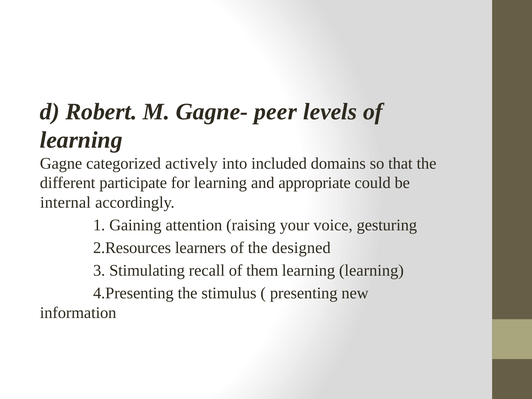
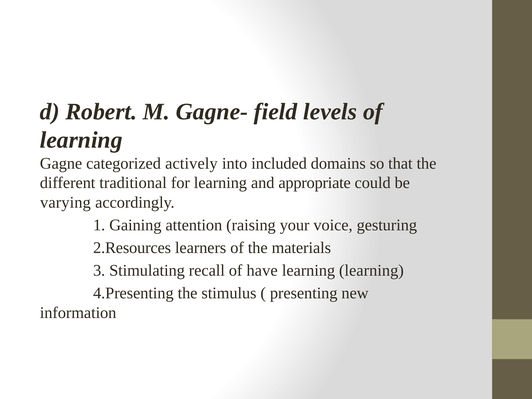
peer: peer -> field (276, 112)
participate: participate -> traditional (133, 183)
internal: internal -> varying (65, 202)
designed: designed -> materials (301, 248)
them: them -> have (262, 271)
